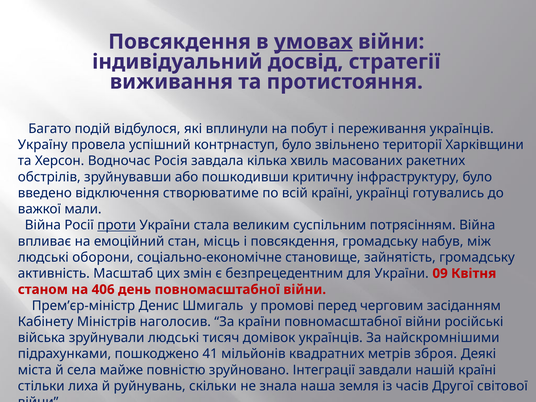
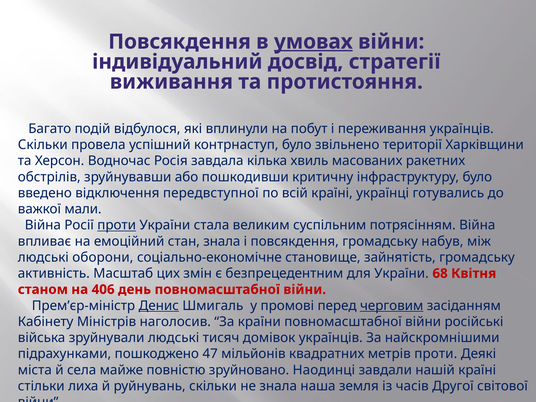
Україну: Україну -> Скільки (43, 145)
створюватиме: створюватиме -> передвступної (211, 193)
стан місць: місць -> знала (222, 241)
09: 09 -> 68 (440, 273)
Денис underline: none -> present (159, 306)
черговим underline: none -> present (392, 306)
41: 41 -> 47 (210, 354)
метрів зброя: зброя -> проти (436, 354)
Інтеграції: Інтеграції -> Наодинці (324, 370)
